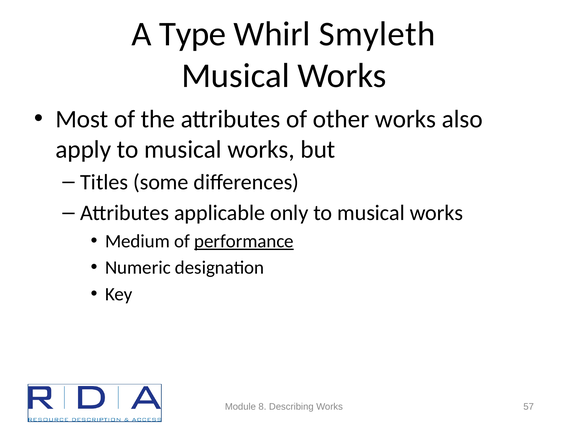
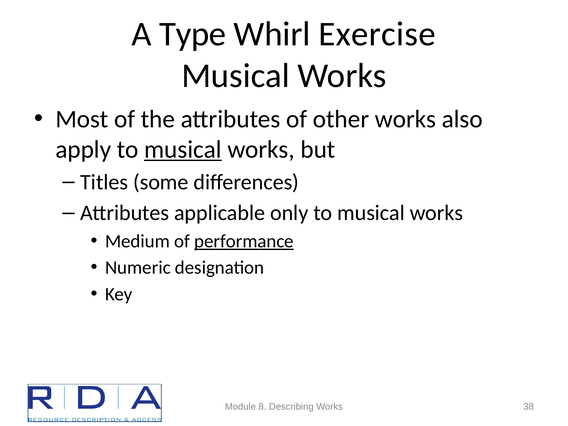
Smyleth: Smyleth -> Exercise (377, 34)
musical underline: none -> present (183, 149)
57: 57 -> 38 (529, 407)
